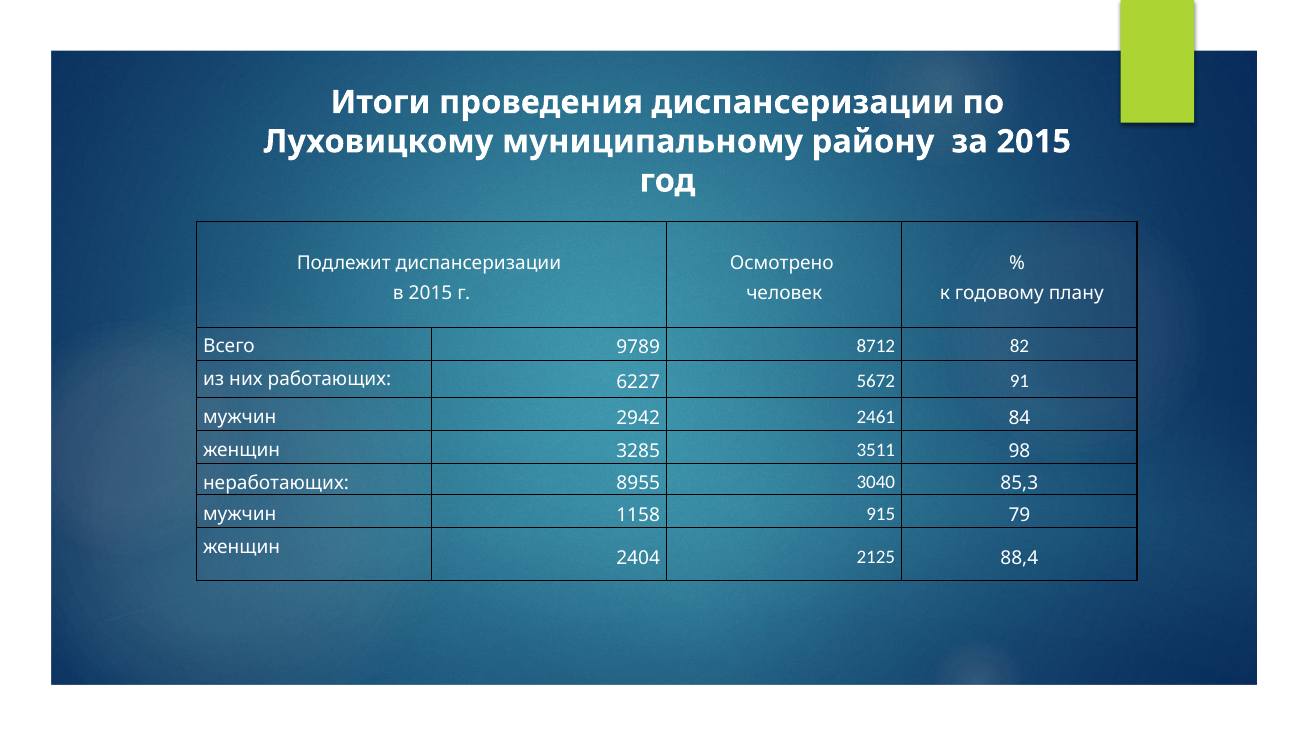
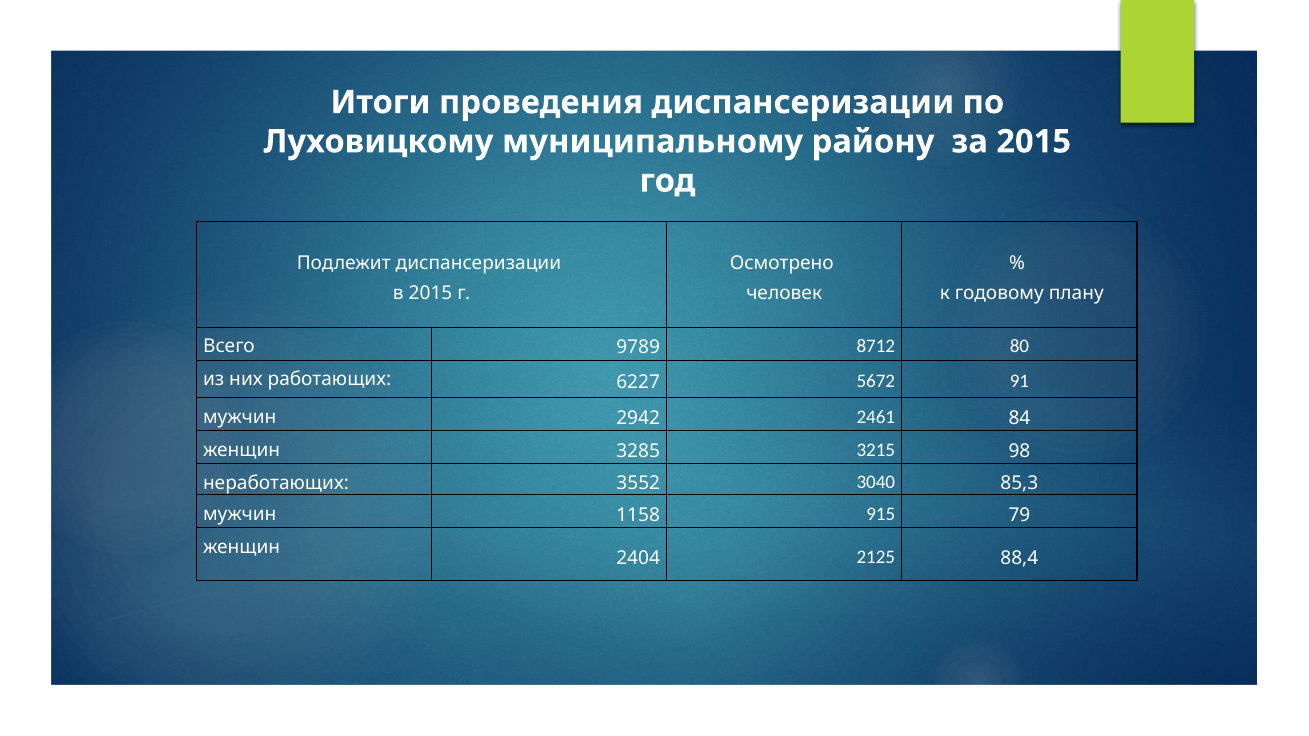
82: 82 -> 80 (1019, 347)
3511: 3511 -> 3215 (876, 450)
8955: 8955 -> 3552 (638, 483)
